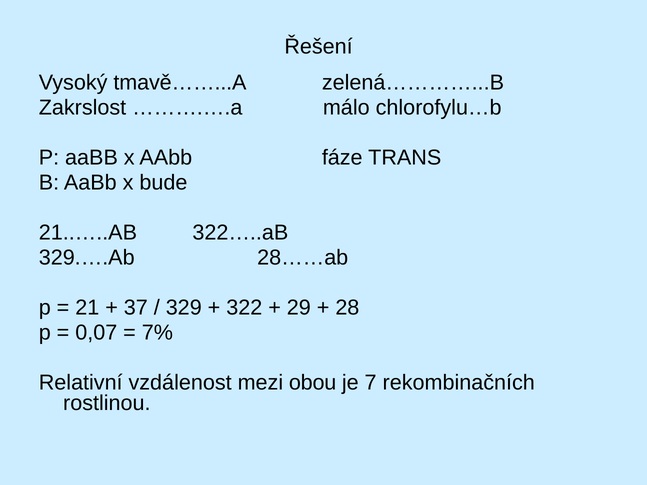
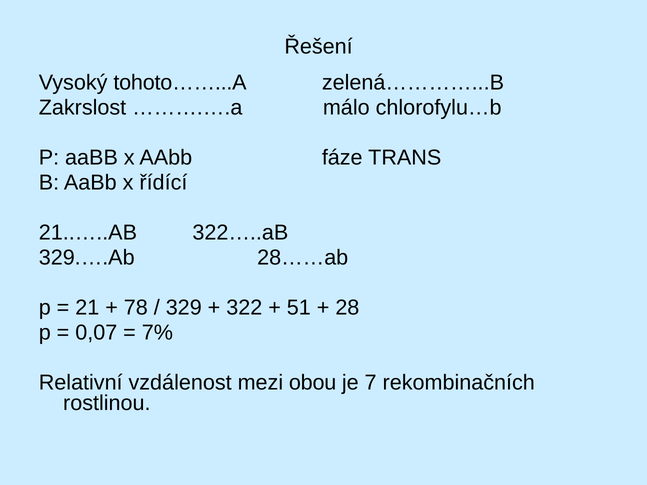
tmavě……...A: tmavě……...A -> tohoto……...A (180, 83)
bude: bude -> řídící (163, 183)
37: 37 -> 78 (136, 308)
29: 29 -> 51 (299, 308)
